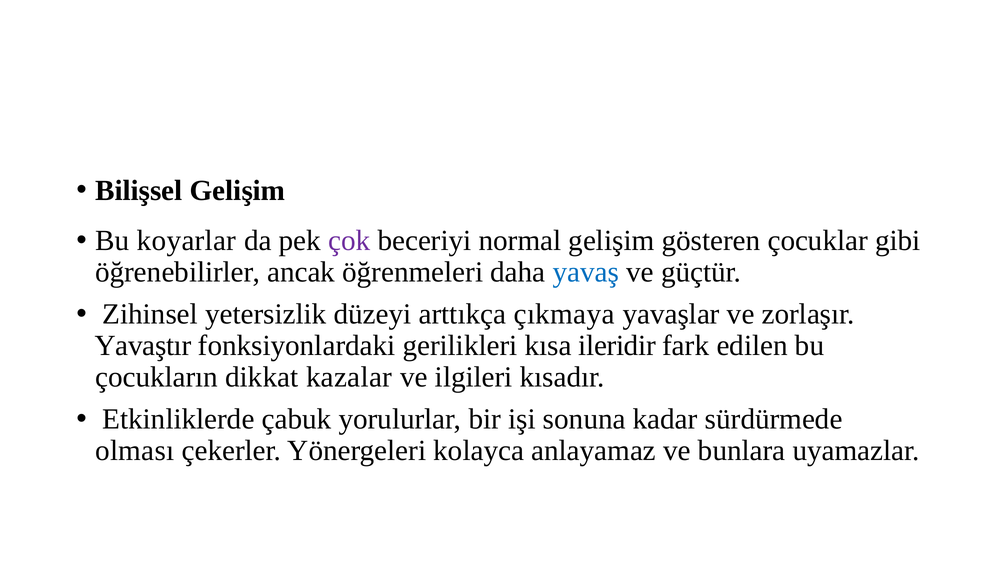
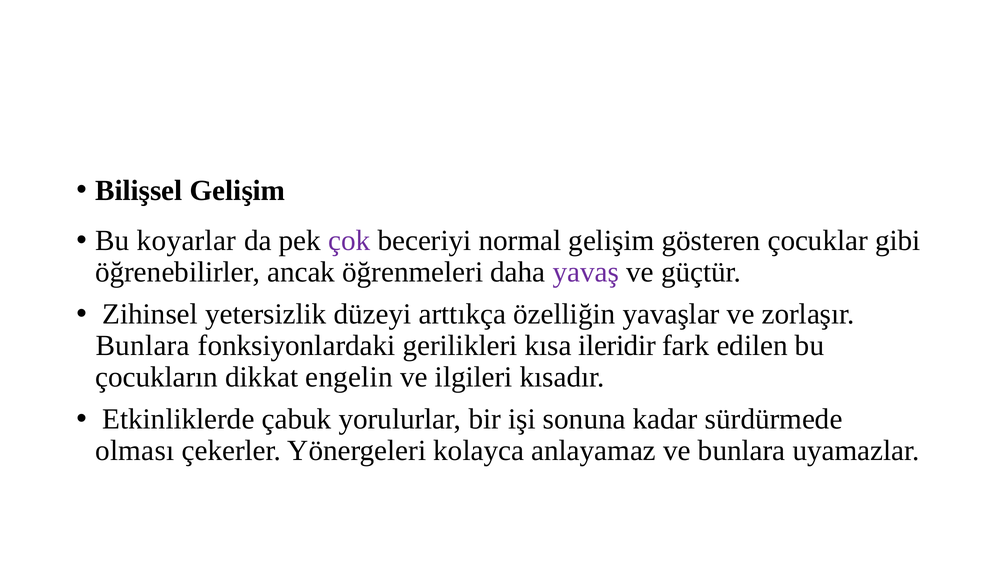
yavaş colour: blue -> purple (586, 272)
çıkmaya: çıkmaya -> özelliğin (564, 314)
Yavaştır: Yavaştır -> Bunlara (143, 346)
kazalar: kazalar -> engelin (349, 378)
